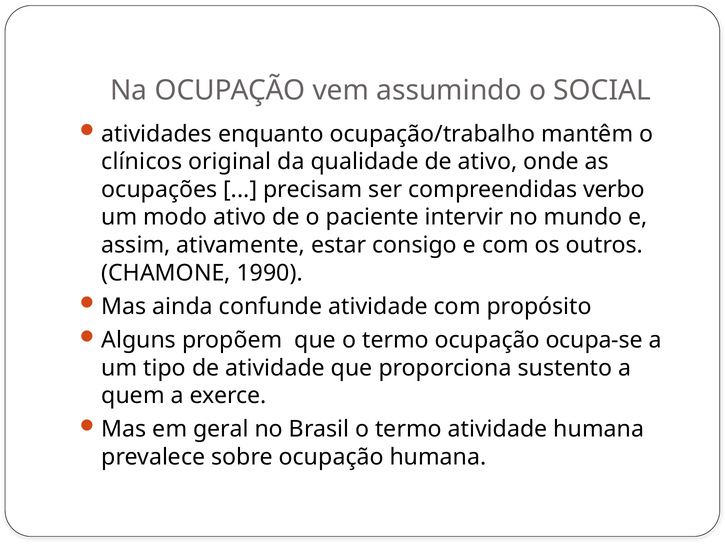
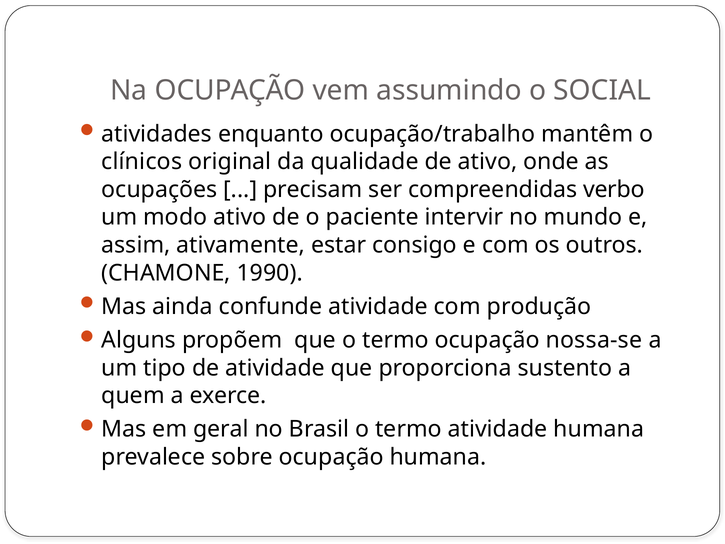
propósito: propósito -> produção (539, 306)
ocupa-se: ocupa-se -> nossa-se (594, 340)
